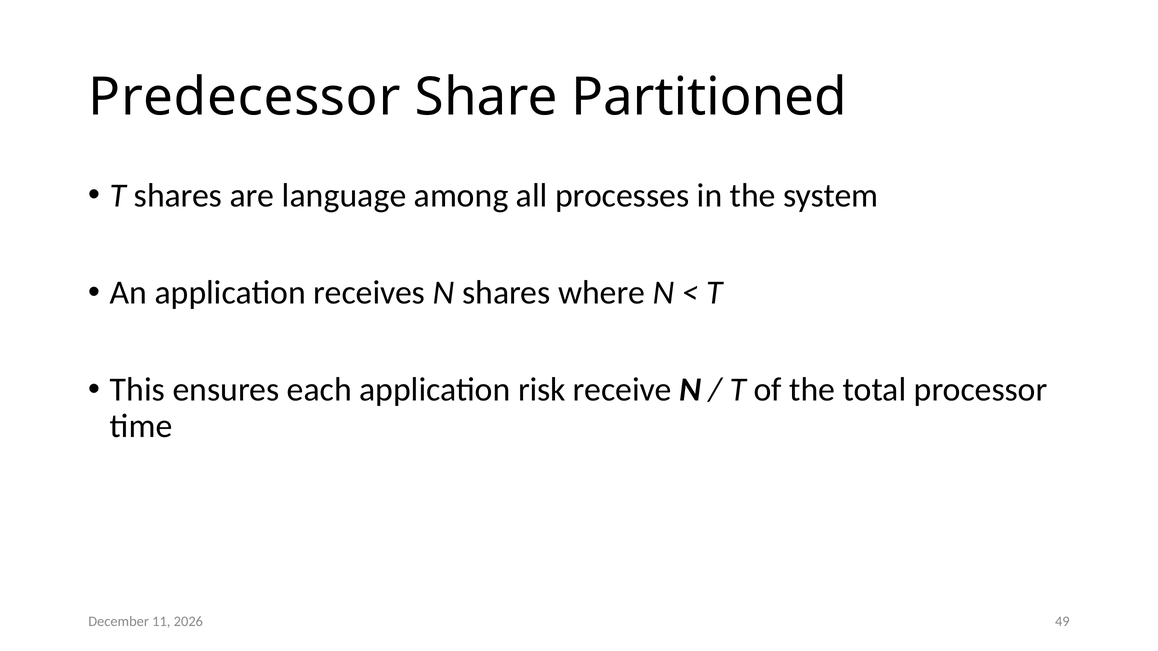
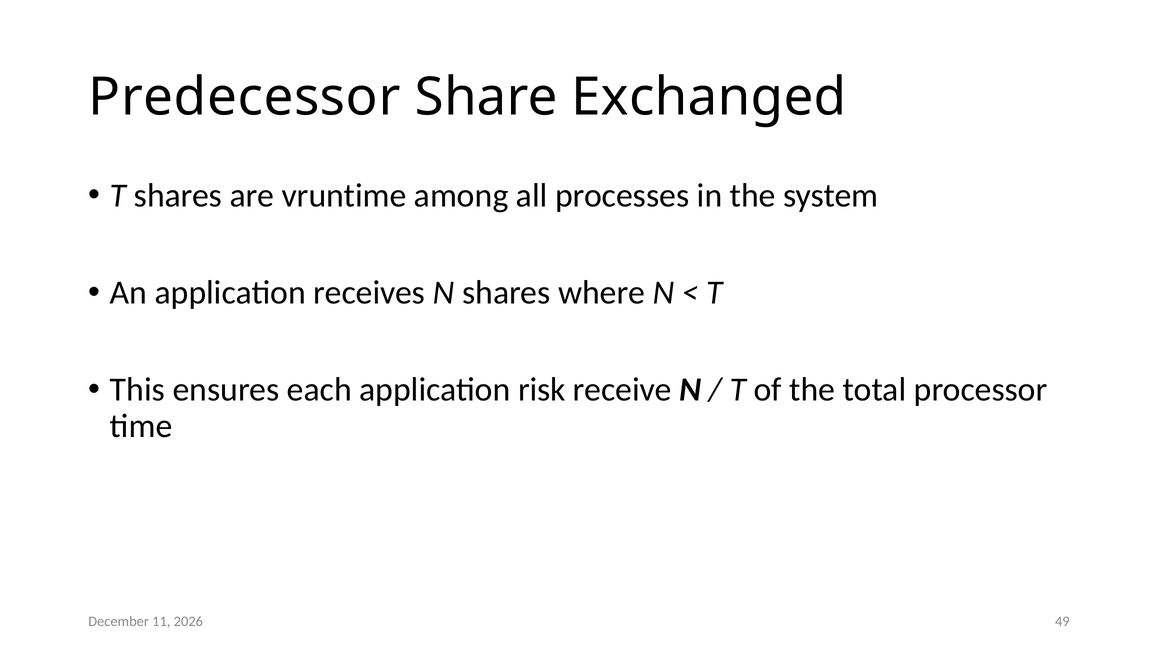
Partitioned: Partitioned -> Exchanged (709, 97)
language: language -> vruntime (344, 196)
